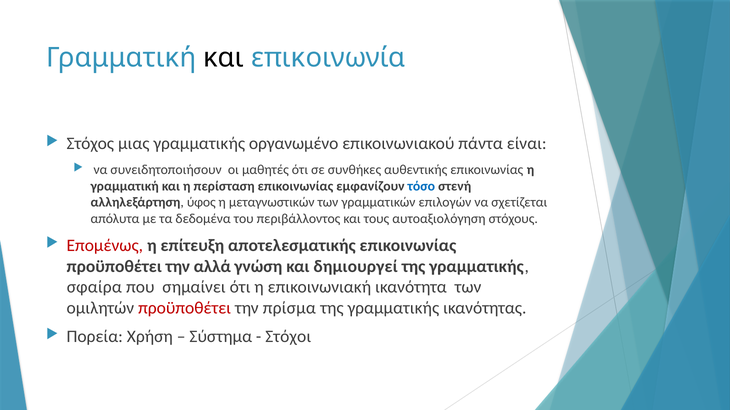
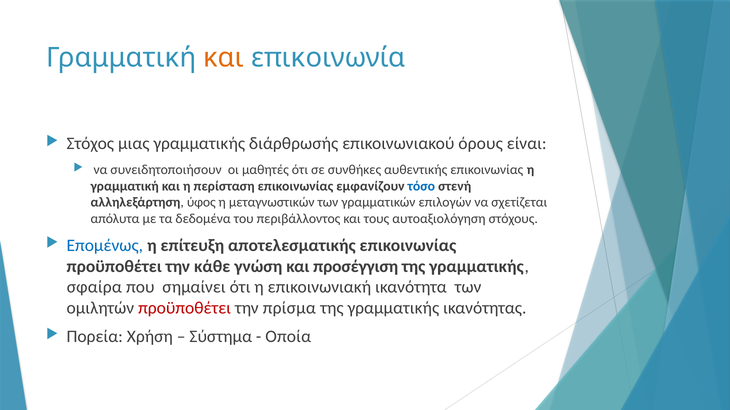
και colour: black -> orange (224, 58)
οργανωμένο: οργανωμένο -> διάρθρωσής (294, 144)
πάντα: πάντα -> όρους (481, 144)
Επομένως colour: red -> blue (105, 246)
αλλά: αλλά -> κάθε (212, 267)
δημιουργεί: δημιουργεί -> προσέγγιση (356, 267)
Στόχοι: Στόχοι -> Οποία (288, 337)
